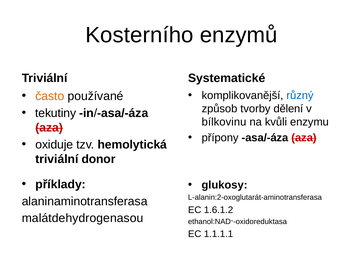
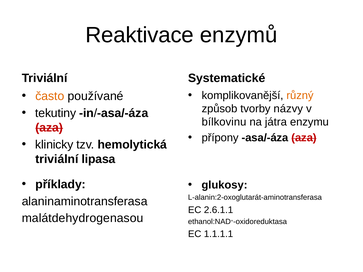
Kosterního: Kosterního -> Reaktivace (140, 35)
různý colour: blue -> orange (300, 96)
dělení: dělení -> názvy (288, 109)
kvůli: kvůli -> játra (276, 122)
oxiduje: oxiduje -> klinicky (54, 145)
donor: donor -> lipasa (99, 159)
1.6.1.2: 1.6.1.2 -> 2.6.1.1 (219, 210)
